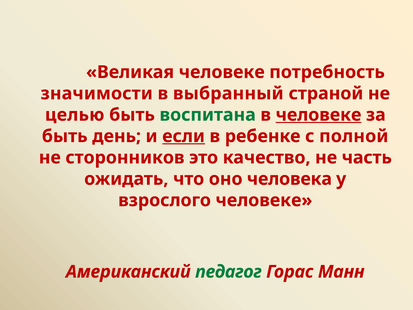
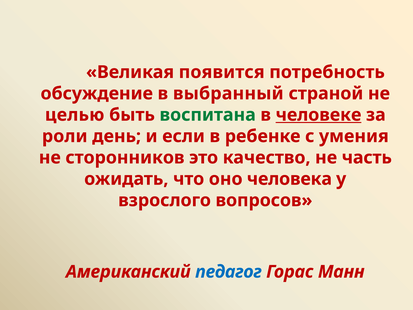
Великая человеке: человеке -> появится (222, 72)
значимости: значимости -> обсуждение (97, 93)
быть: быть -> роли (65, 136)
если underline: present -> none (184, 136)
полной: полной -> умения (354, 136)
взрослого человеке: человеке -> вопросов (264, 200)
педагог colour: green -> blue (228, 272)
